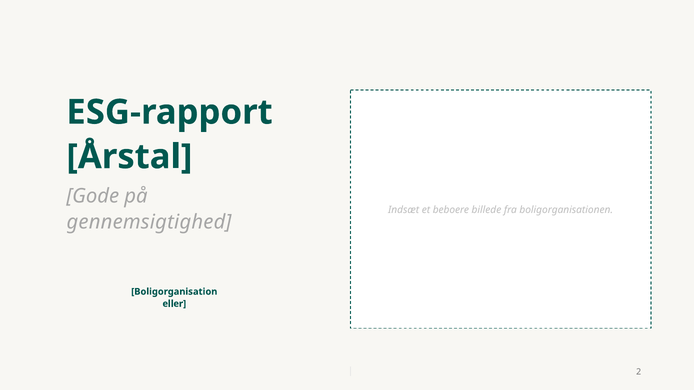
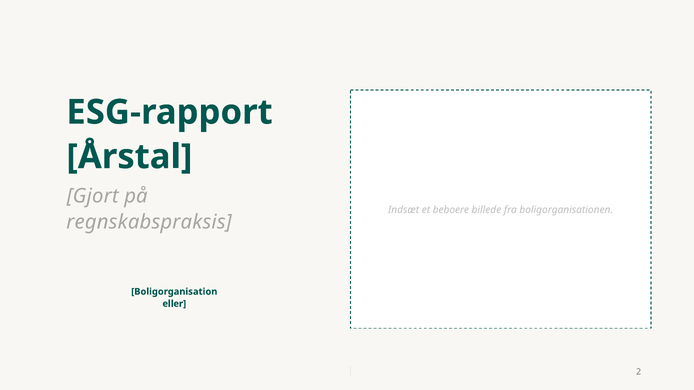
Gode: Gode -> Gjort (93, 196)
gennemsigtighed: gennemsigtighed -> regnskabspraksis (149, 222)
